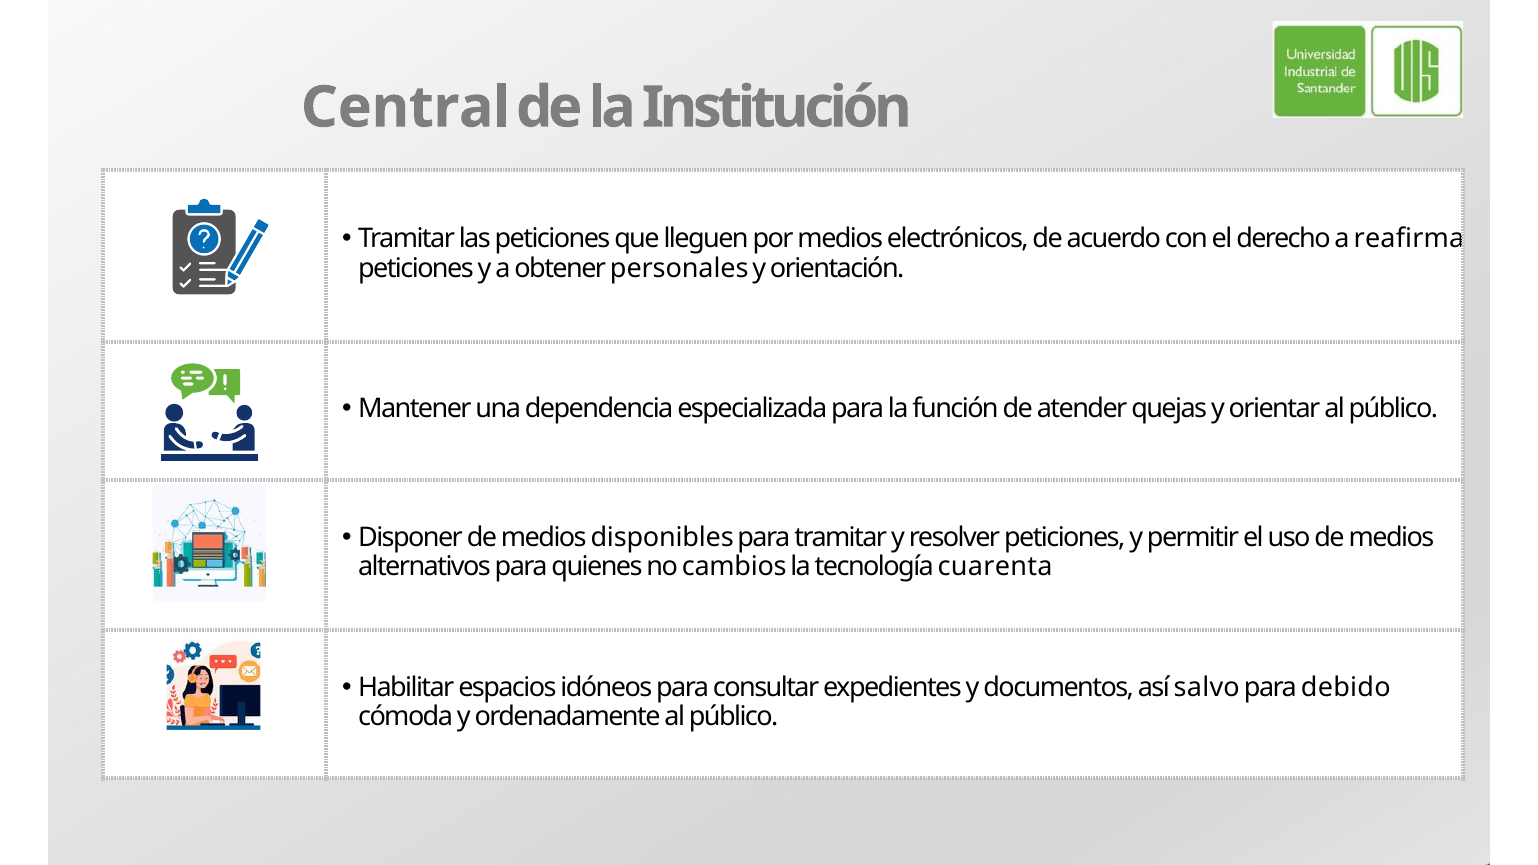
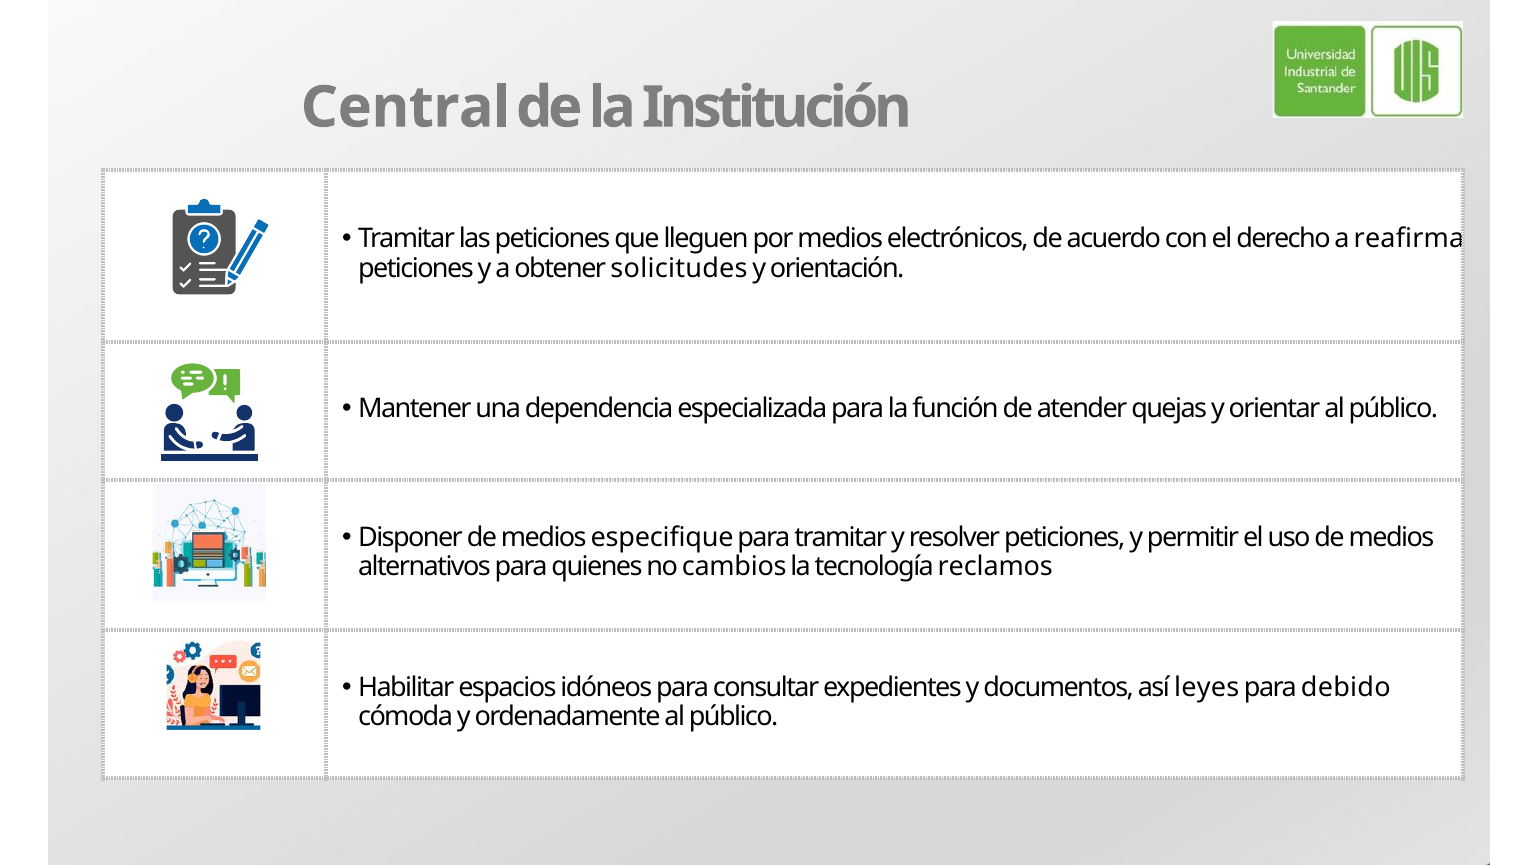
personales: personales -> solicitudes (679, 268)
disponibles: disponibles -> especifique (662, 538)
cuarenta: cuarenta -> reclamos (995, 567)
salvo: salvo -> leyes (1207, 687)
